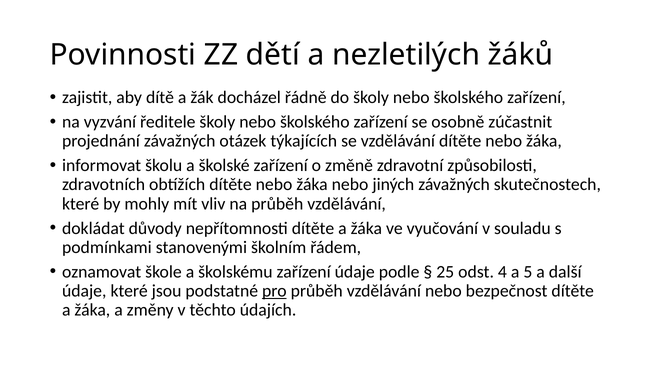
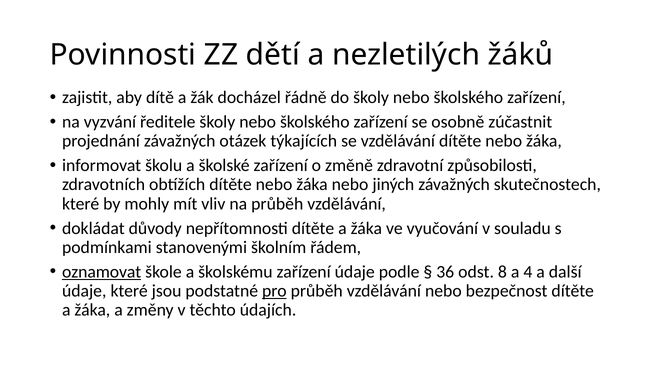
oznamovat underline: none -> present (102, 272)
25: 25 -> 36 (445, 272)
4: 4 -> 8 (502, 272)
5: 5 -> 4 (528, 272)
